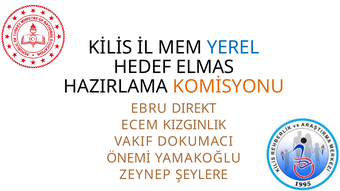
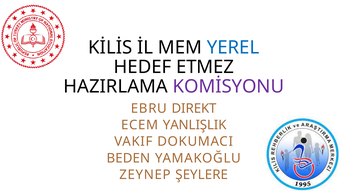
ELMAS: ELMAS -> ETMEZ (205, 67)
KOMİSYONU colour: orange -> purple (228, 87)
KIZGINLIK: KIZGINLIK -> YANLIŞLIK (195, 125)
ÖNEMİ: ÖNEMİ -> BEDEN (128, 158)
